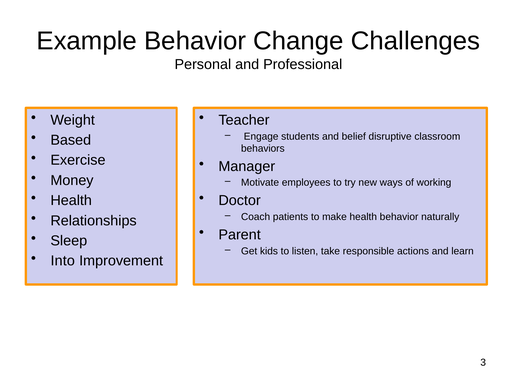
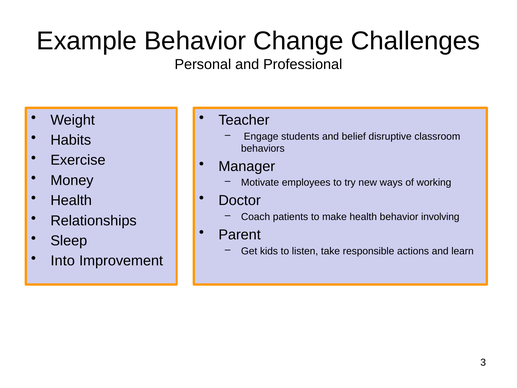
Based: Based -> Habits (71, 140)
naturally: naturally -> involving (440, 217)
